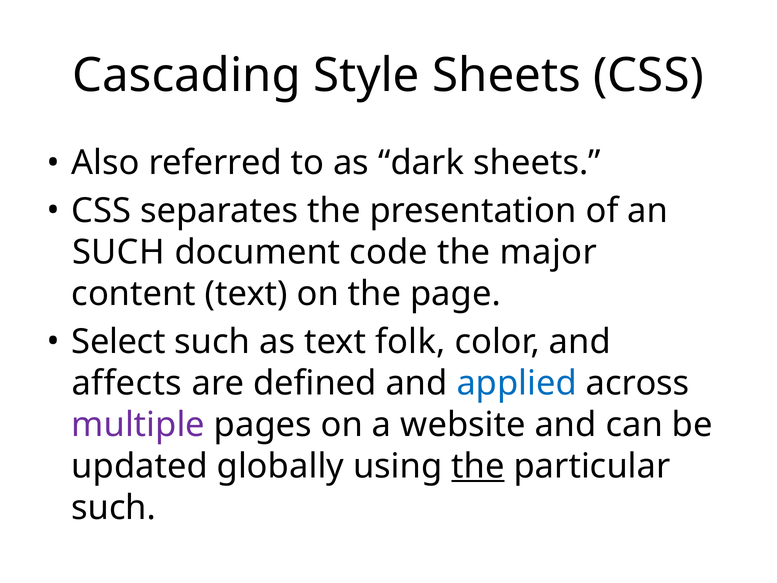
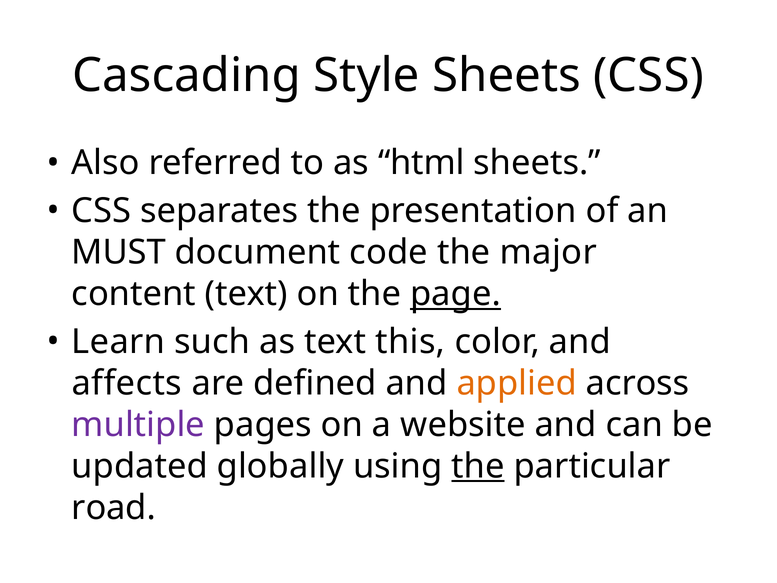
dark: dark -> html (421, 163)
SUCH: SUCH -> MUST (119, 252)
page underline: none -> present (456, 294)
Select: Select -> Learn (118, 342)
folk: folk -> this (410, 342)
applied colour: blue -> orange (517, 383)
such: such -> road (114, 508)
